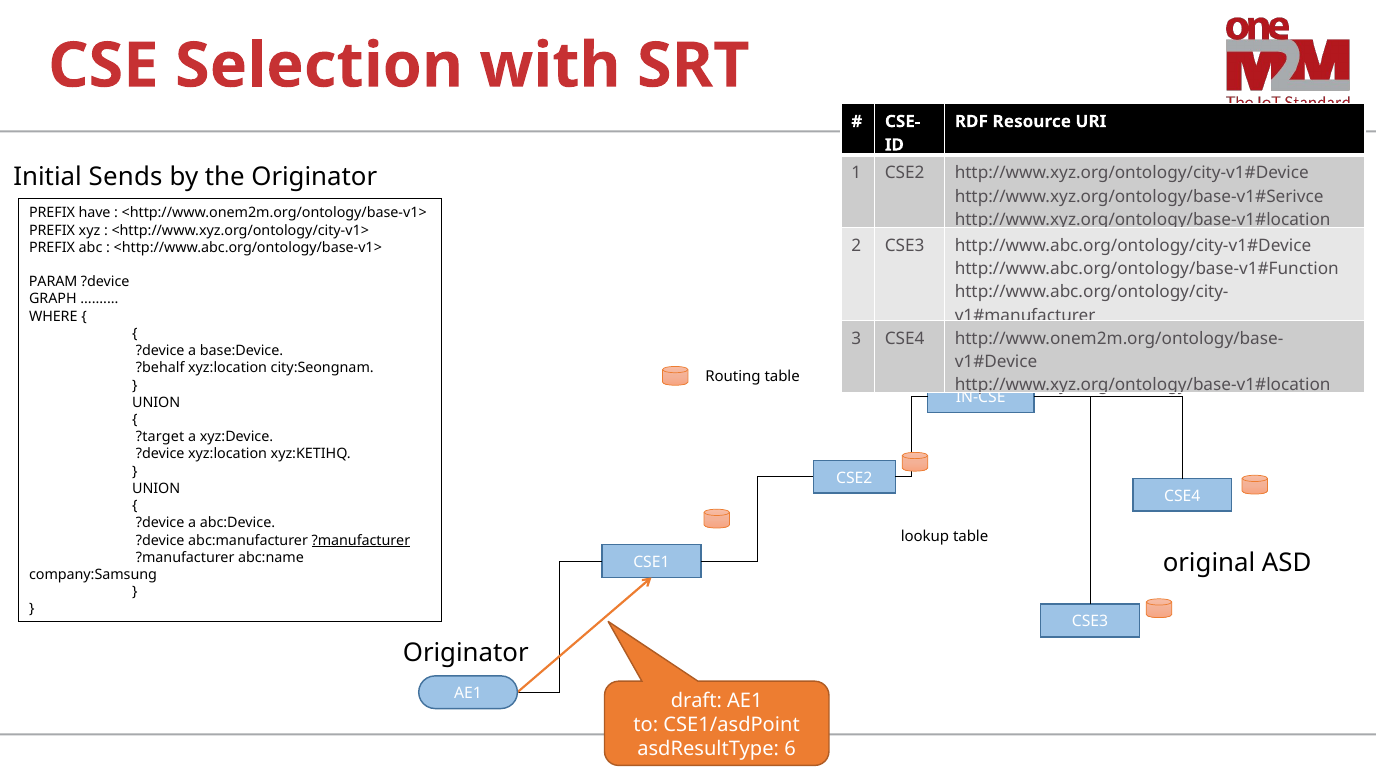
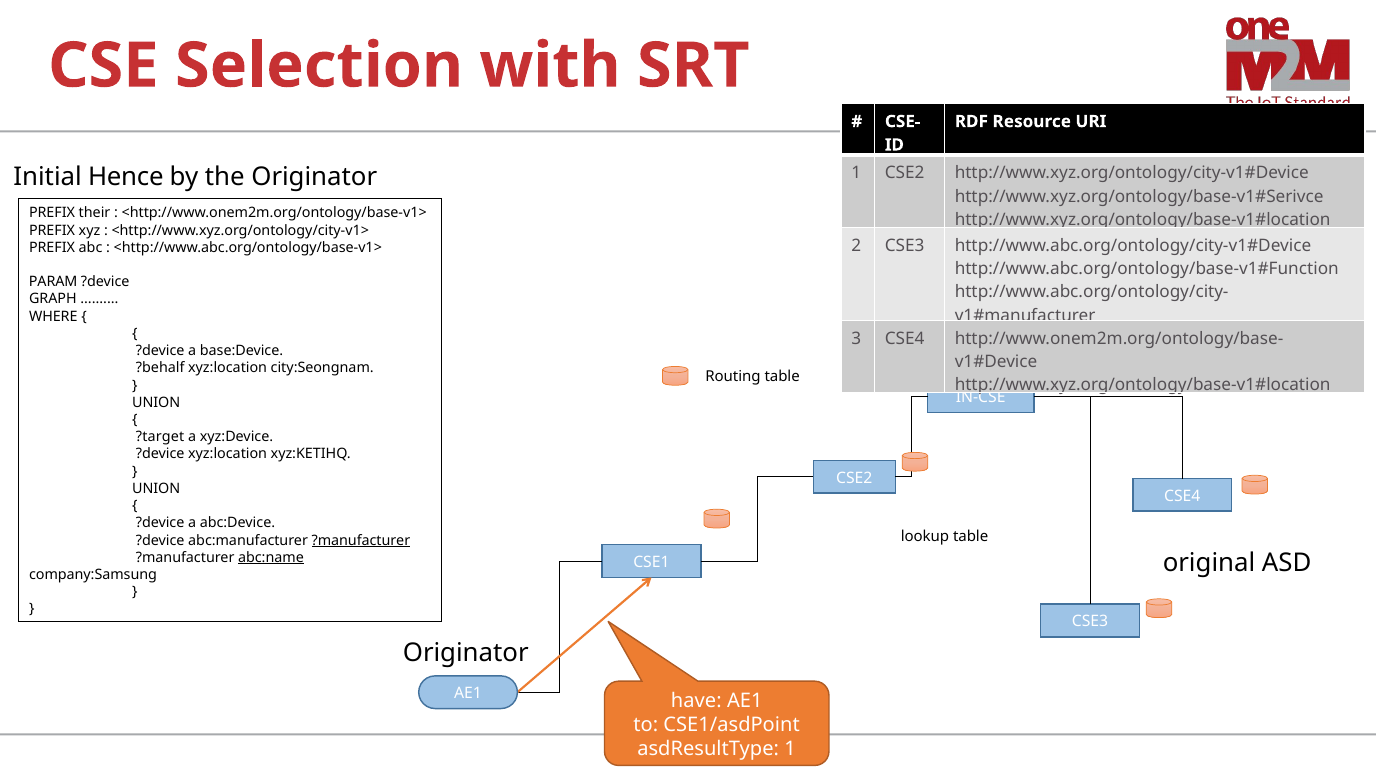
Sends: Sends -> Hence (126, 177)
have: have -> their (95, 213)
abc:name underline: none -> present (271, 558)
draft: draft -> have (696, 701)
6: 6 -> 1 (790, 749)
